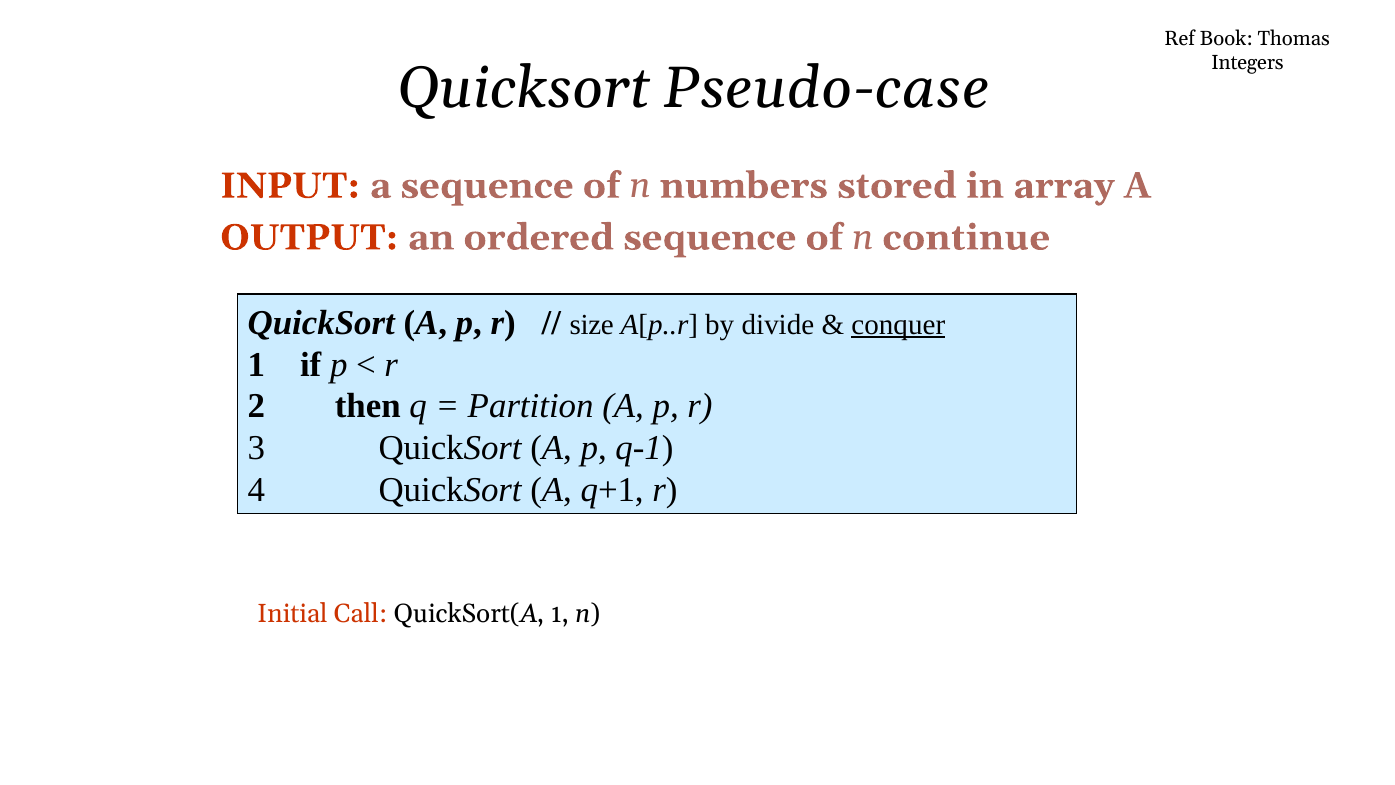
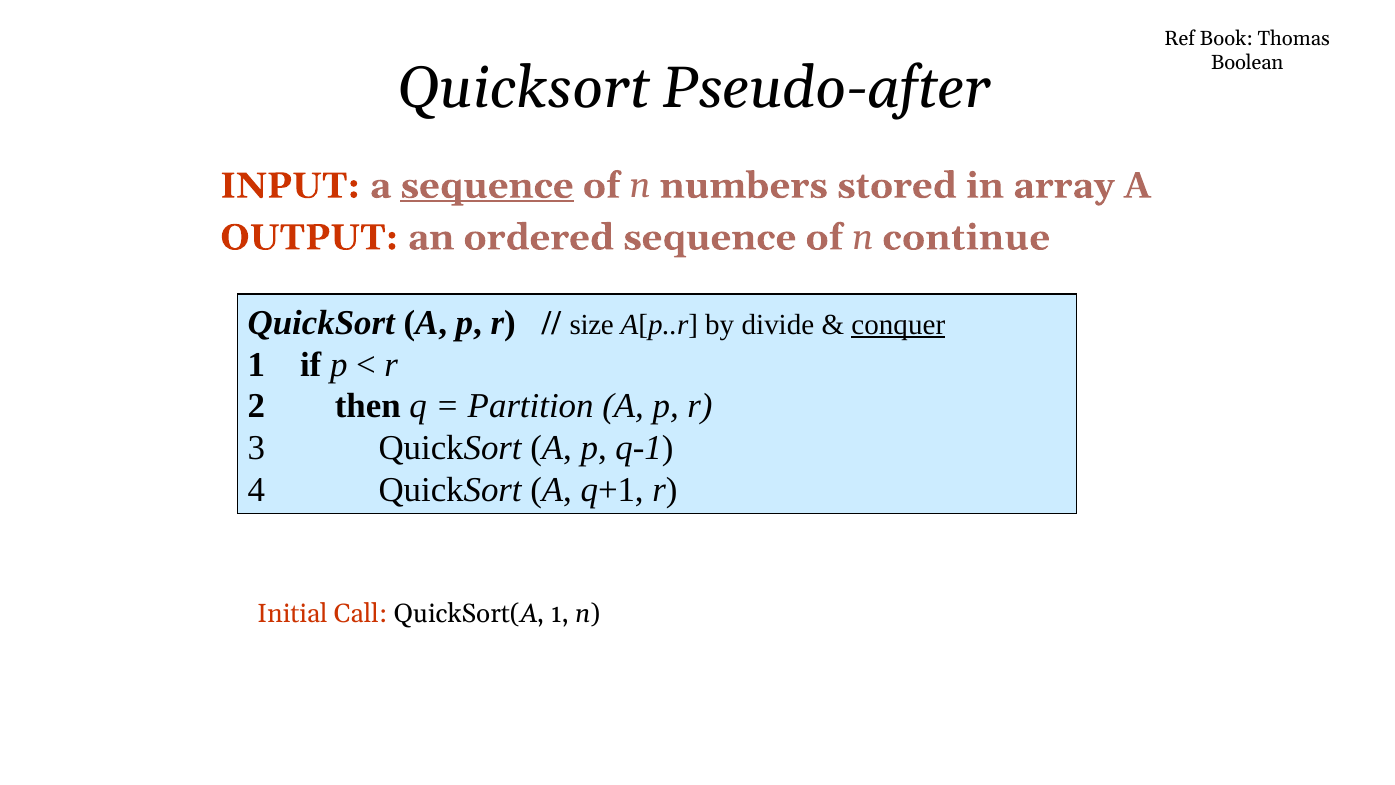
Integers: Integers -> Boolean (1247, 63)
Pseudo-case: Pseudo-case -> Pseudo-after (828, 88)
sequence underline: none -> present (487, 186)
